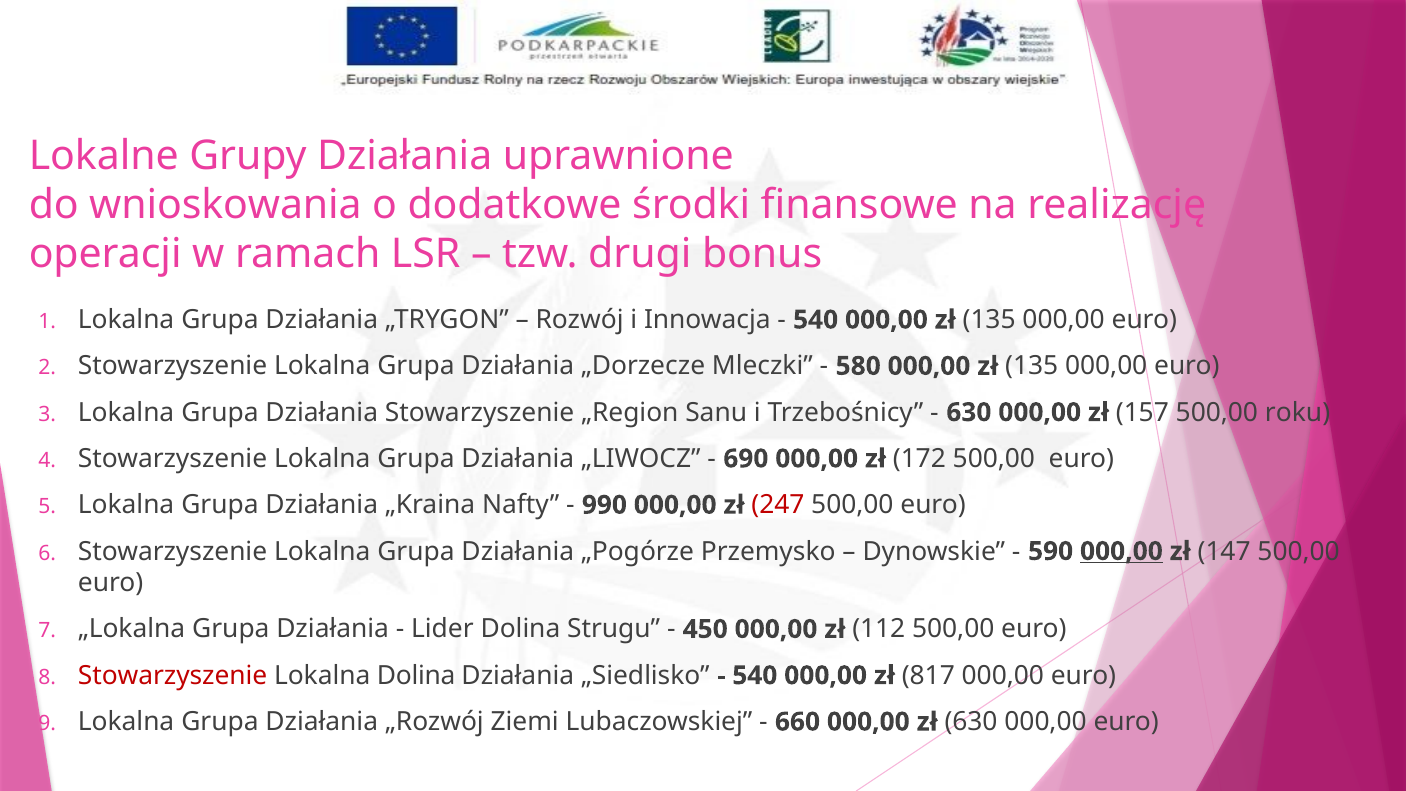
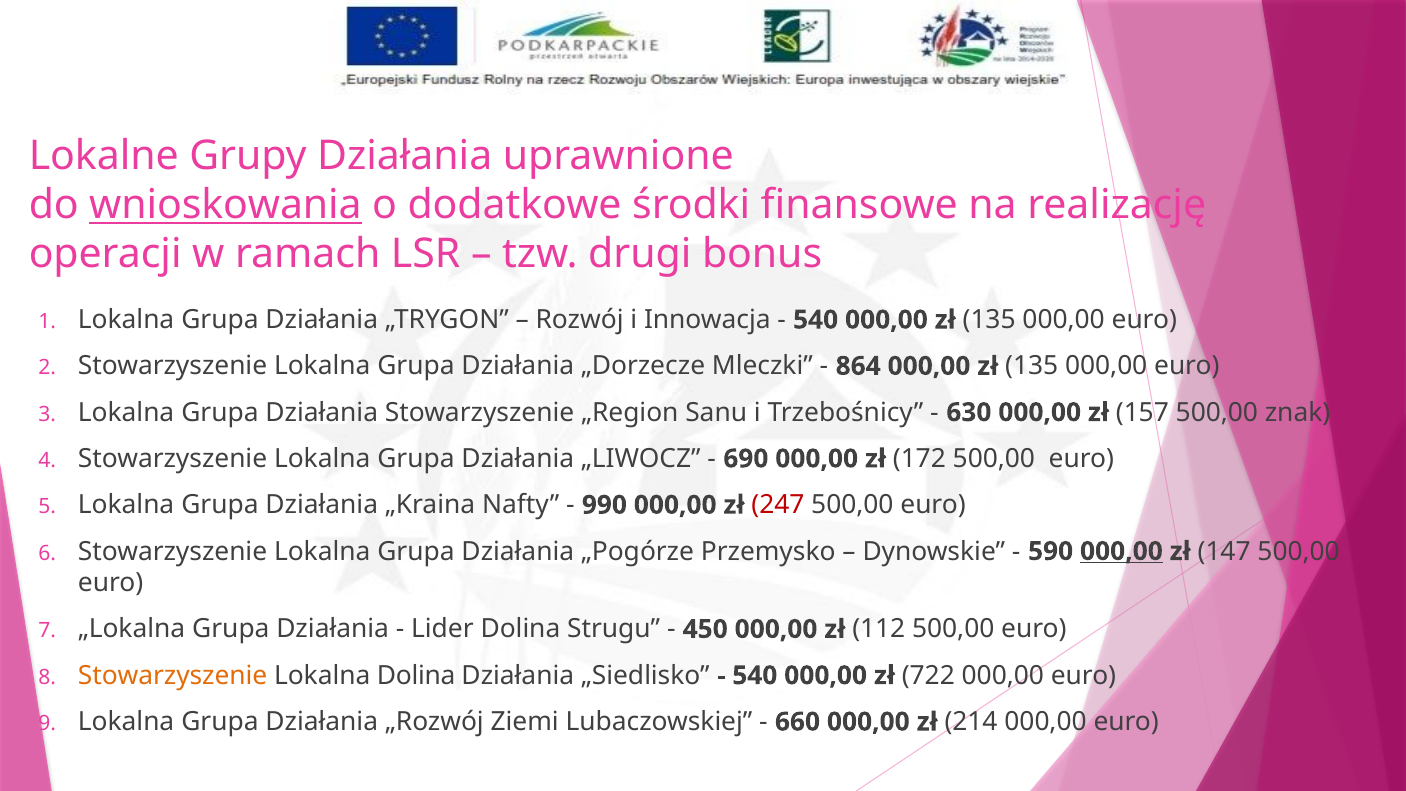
wnioskowania underline: none -> present (225, 205)
580: 580 -> 864 (858, 366)
roku: roku -> znak (1298, 412)
Stowarzyszenie colour: red -> orange (173, 675)
817: 817 -> 722 (928, 675)
zł 630: 630 -> 214 (971, 722)
